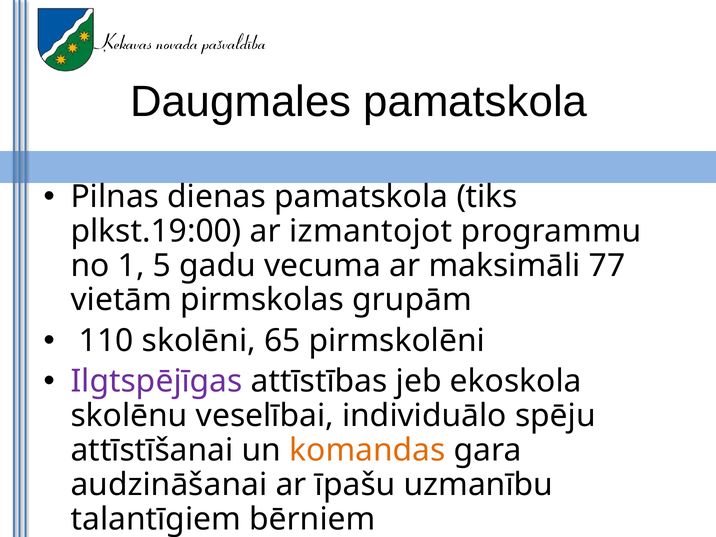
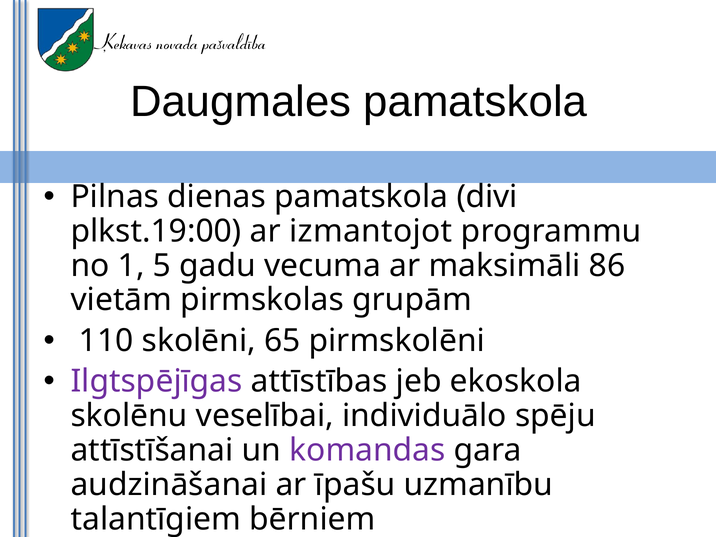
tiks: tiks -> divi (487, 197)
77: 77 -> 86 (607, 266)
komandas colour: orange -> purple (367, 450)
